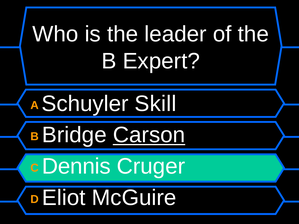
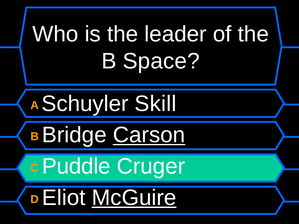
Expert: Expert -> Space (161, 61)
Dennis: Dennis -> Puddle (76, 167)
McGuire underline: none -> present (134, 198)
